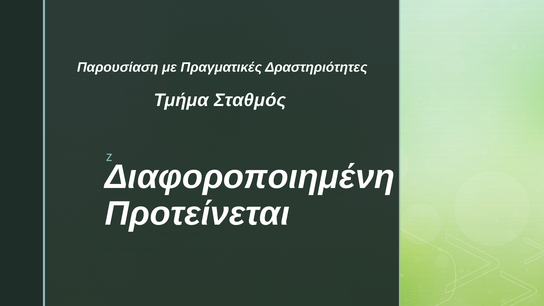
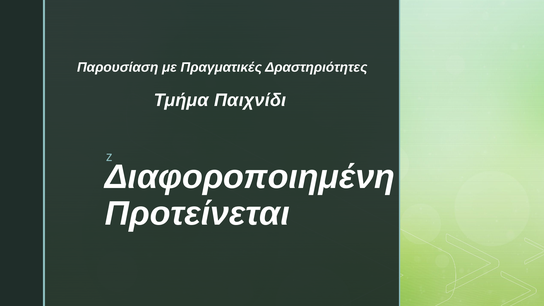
Σταθμός: Σταθμός -> Παιχνίδι (250, 100)
